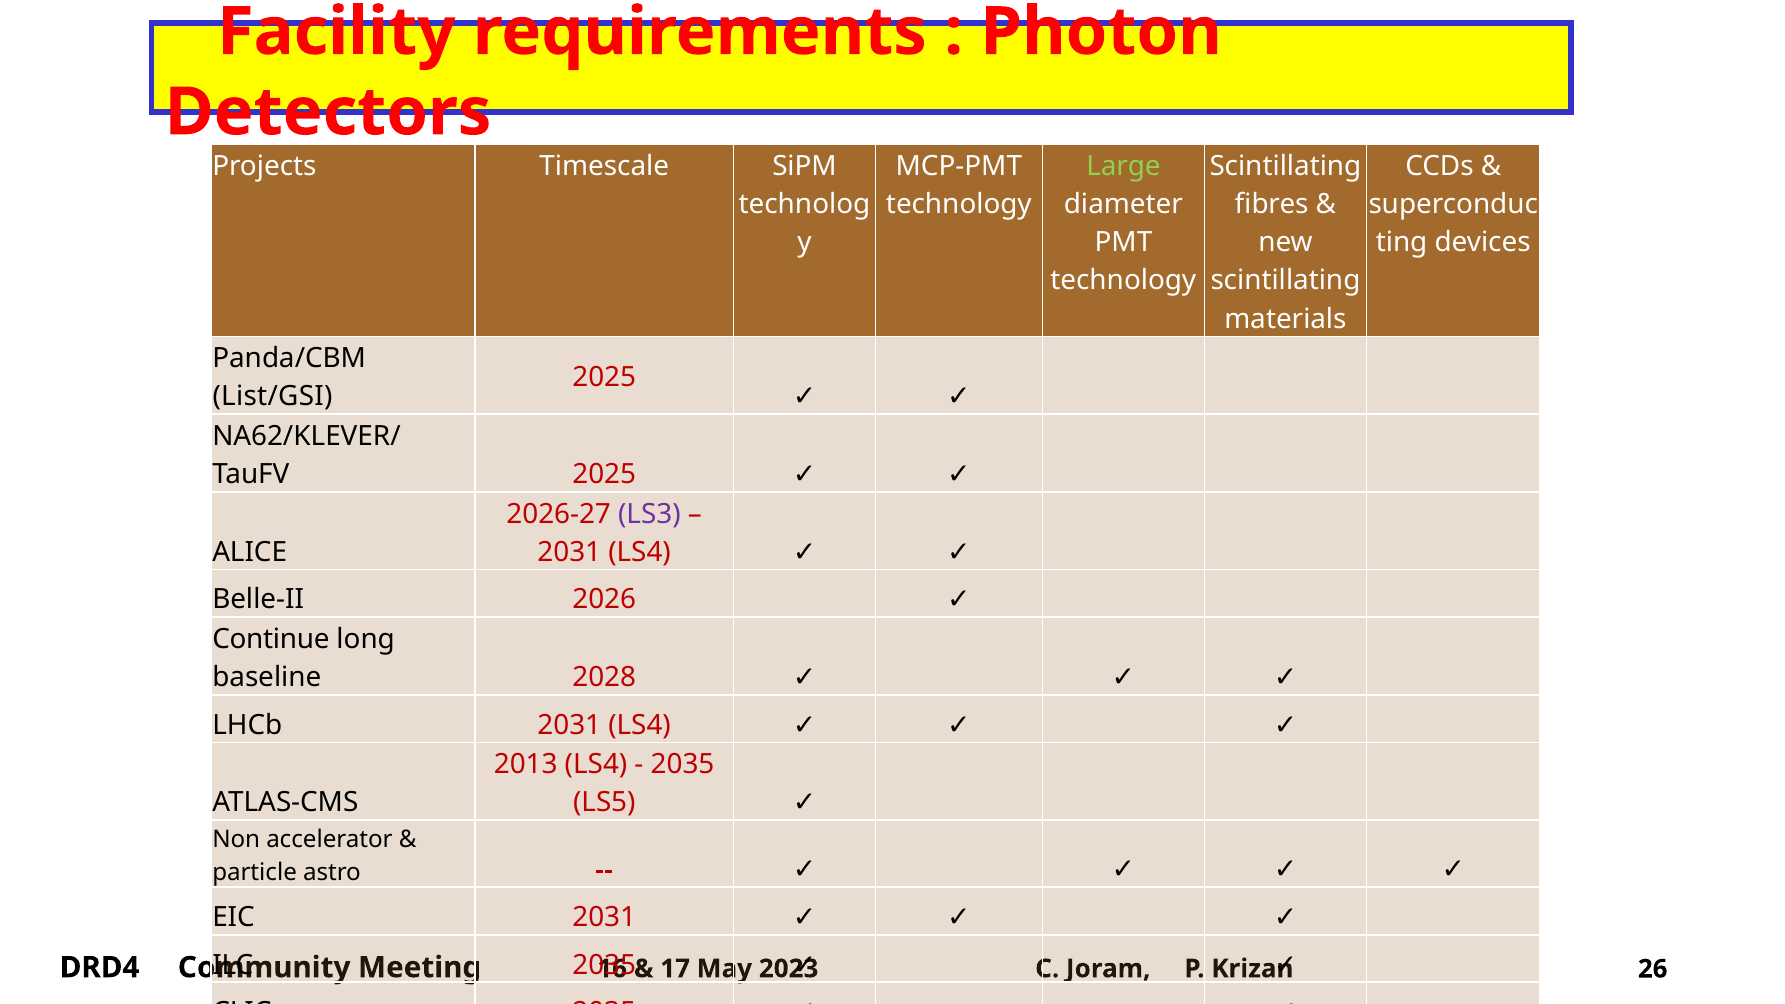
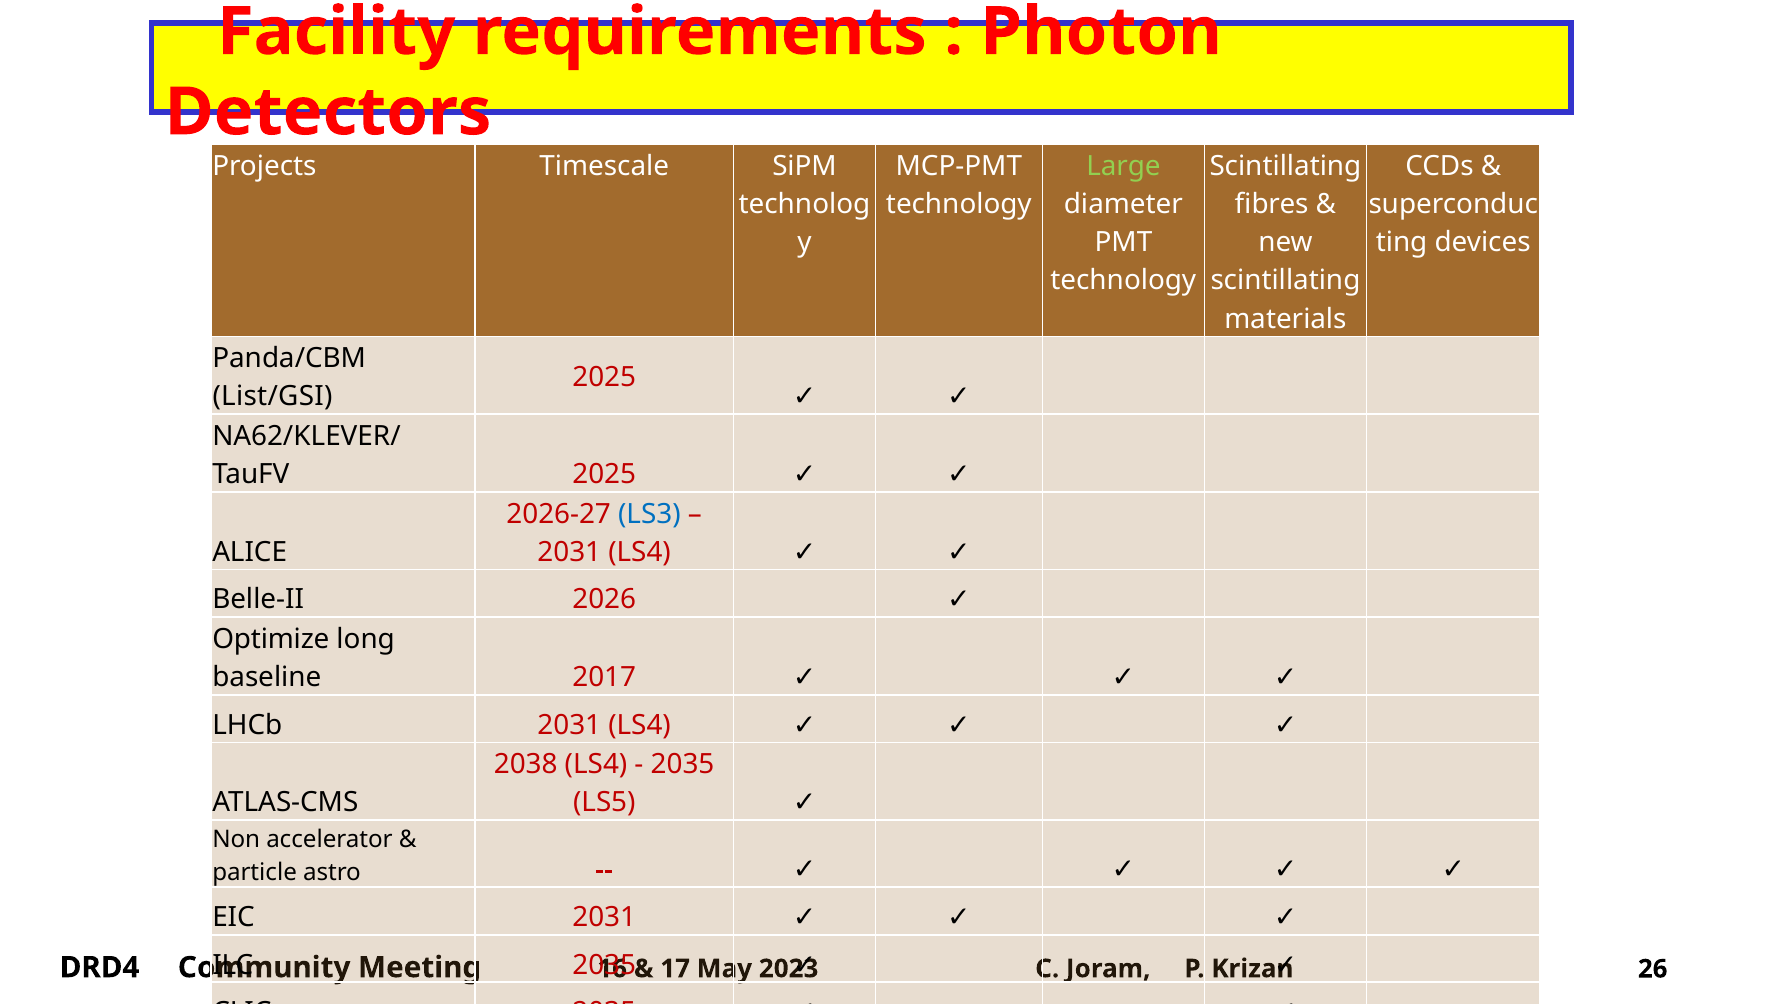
LS3 colour: purple -> blue (649, 514)
Continue: Continue -> Optimize (271, 639)
2028: 2028 -> 2017 (604, 678)
2013: 2013 -> 2038 (526, 765)
